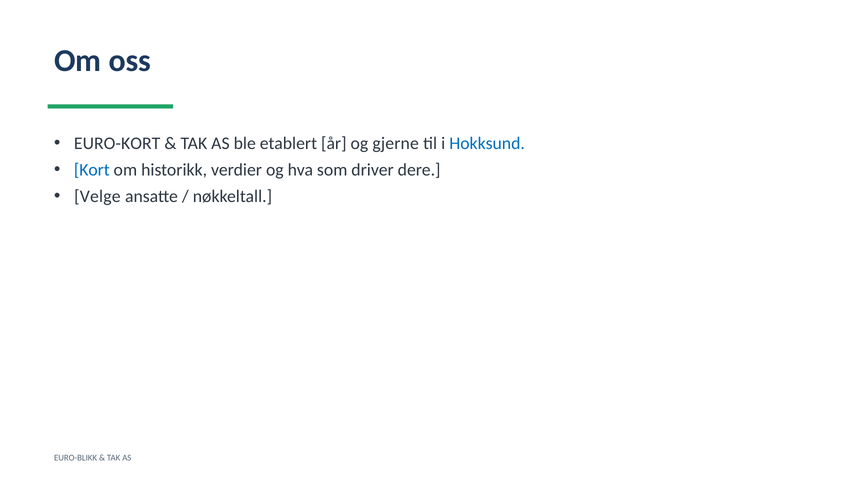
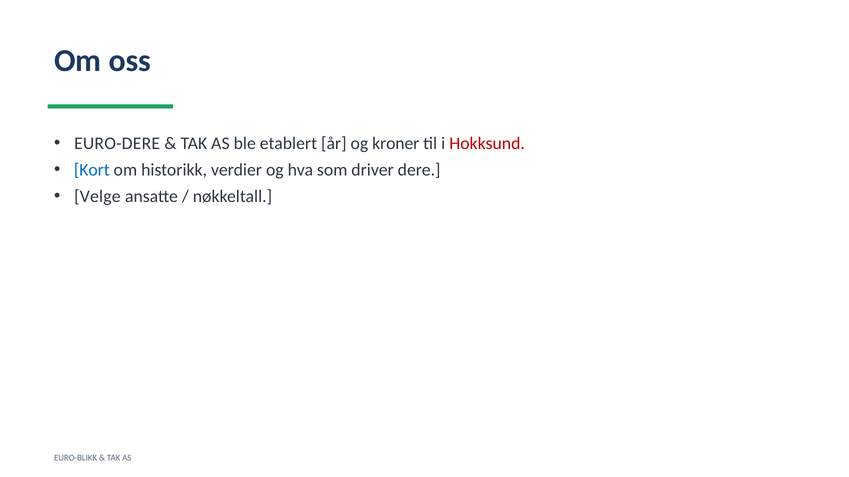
EURO-KORT: EURO-KORT -> EURO-DERE (117, 144)
gjerne: gjerne -> kroner (396, 144)
Hokksund colour: blue -> red (487, 144)
